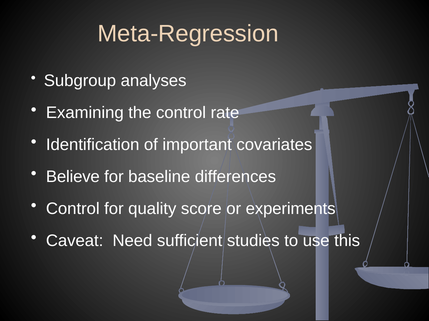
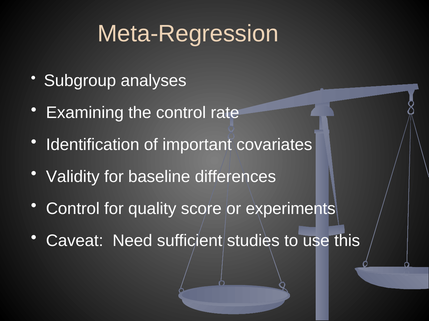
Believe: Believe -> Validity (73, 177)
